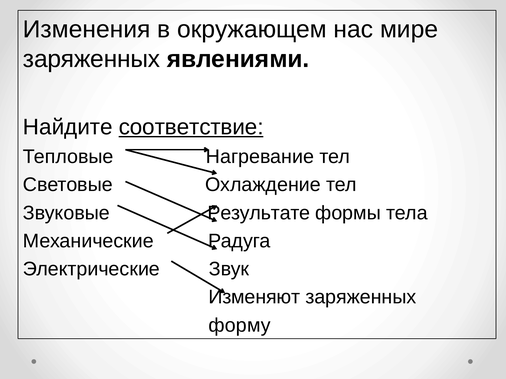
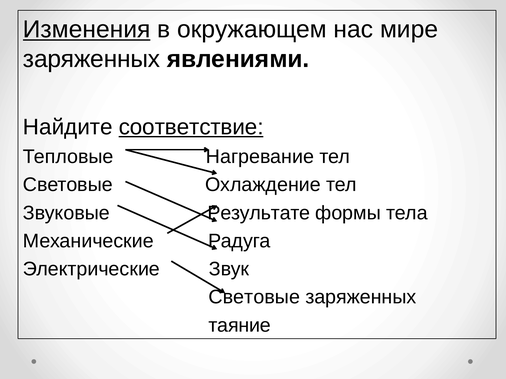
Изменения underline: none -> present (87, 29)
Изменяют: Изменяют -> Световые (254, 298)
форму: форму -> таяние (240, 326)
